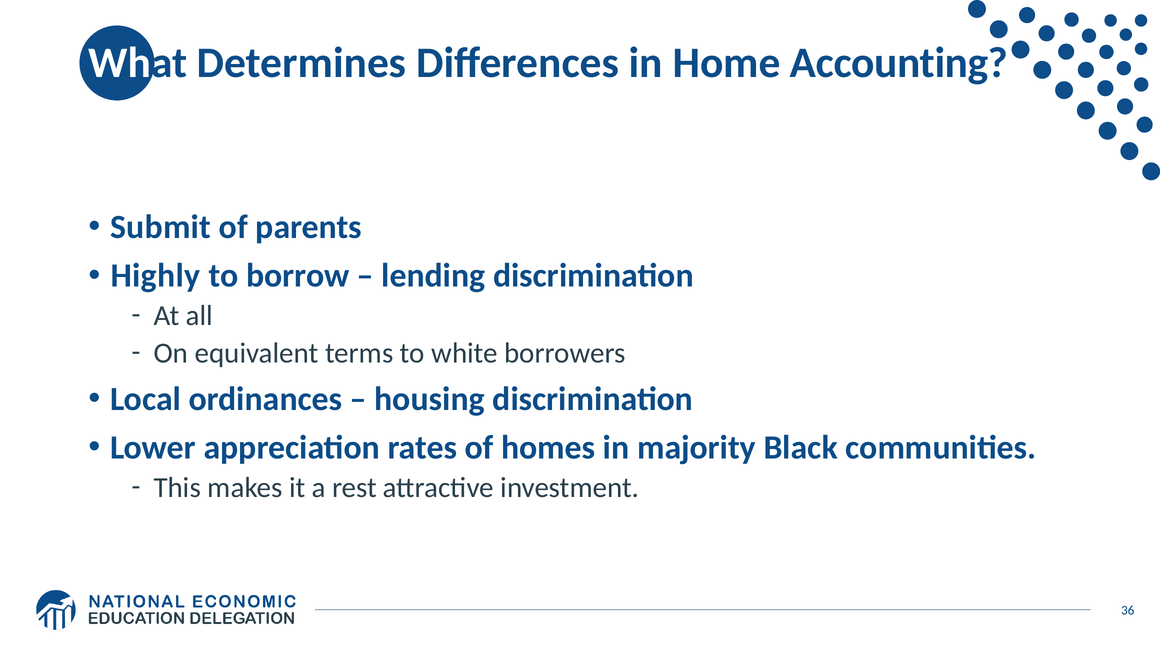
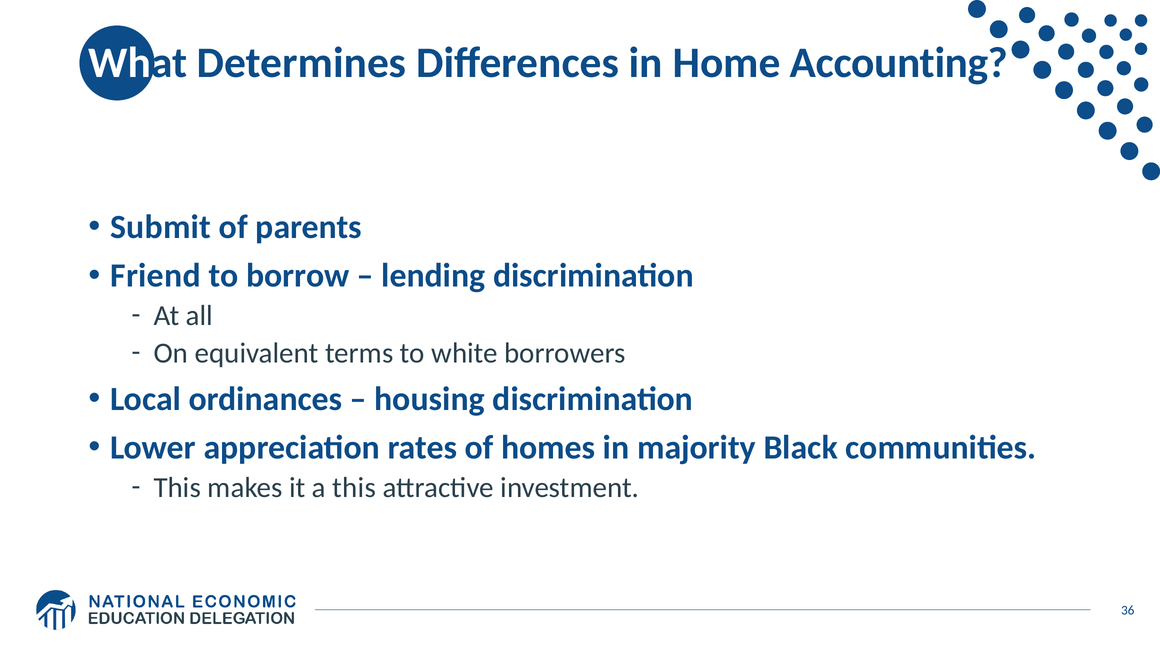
Highly: Highly -> Friend (156, 276)
a rest: rest -> this (354, 488)
